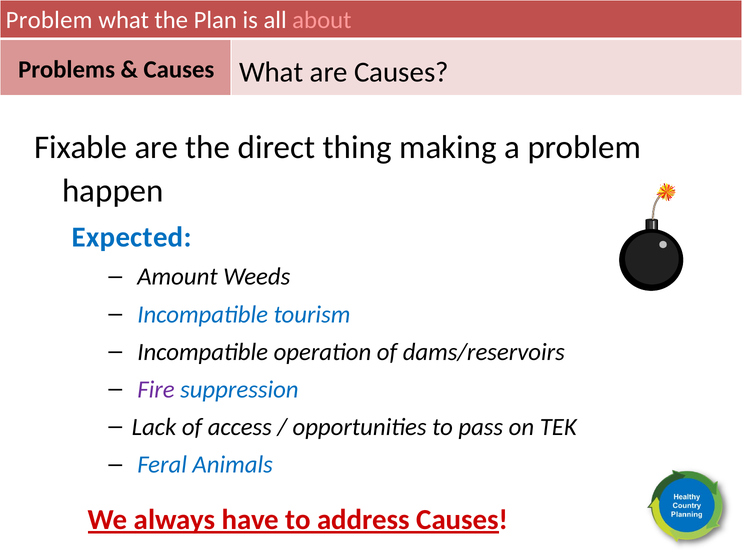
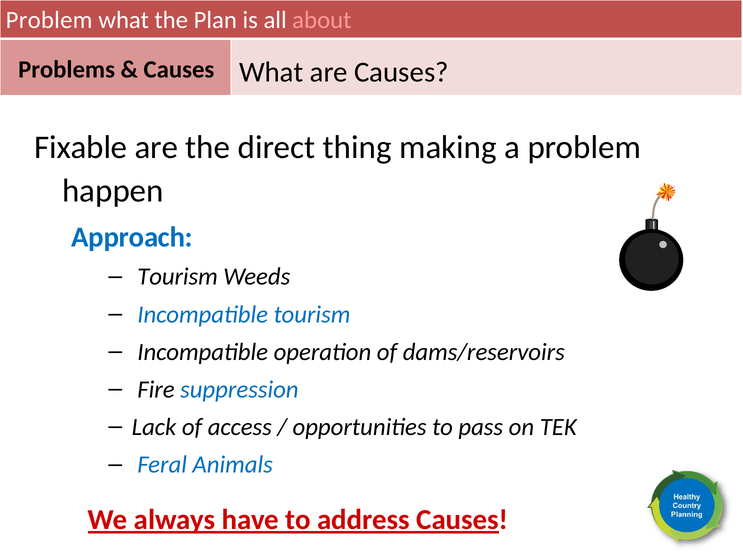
Expected: Expected -> Approach (132, 237)
Amount: Amount -> Tourism (178, 277)
Fire colour: purple -> black (156, 390)
